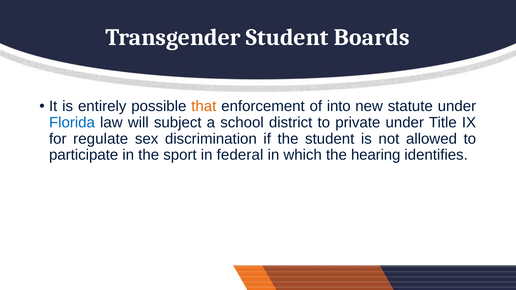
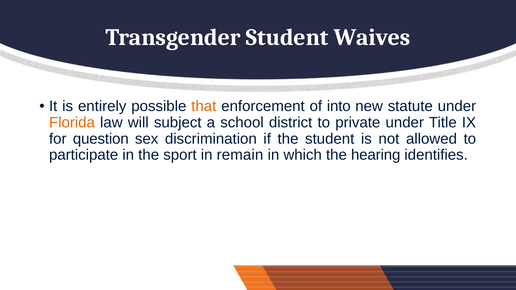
Boards: Boards -> Waives (372, 37)
Florida colour: blue -> orange (72, 123)
regulate: regulate -> question (101, 139)
federal: federal -> remain (240, 155)
